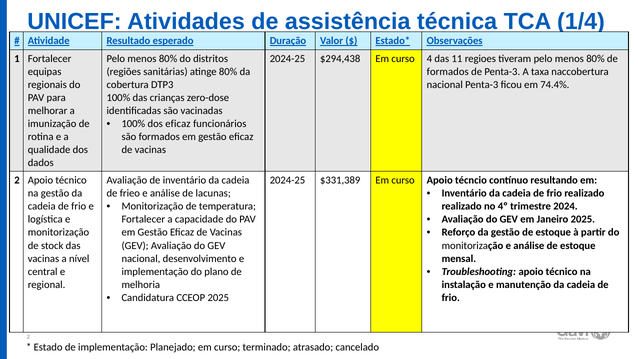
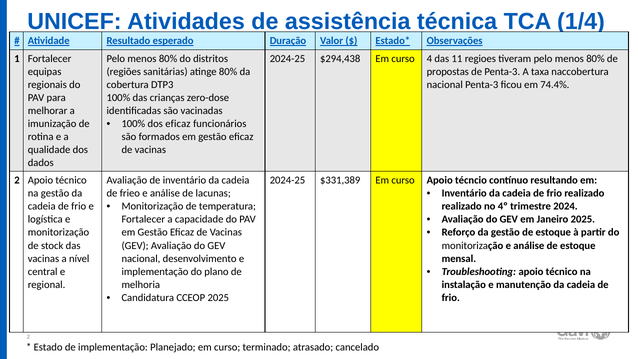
formados: formados -> propostas (448, 72)
